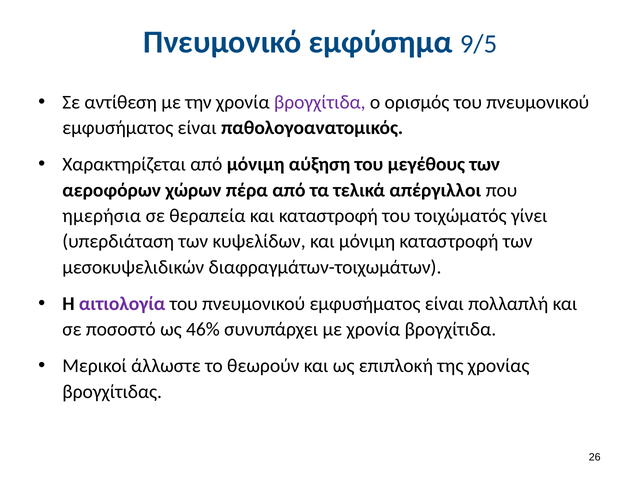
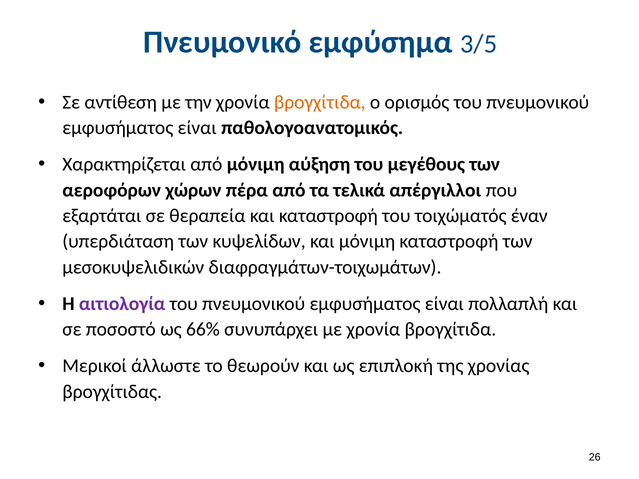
9/5: 9/5 -> 3/5 (479, 44)
βρογχίτιδα colour: purple -> orange (320, 102)
ημερήσια: ημερήσια -> εξαρτάται (102, 216)
γίνει: γίνει -> έναν (529, 216)
46%: 46% -> 66% (203, 330)
